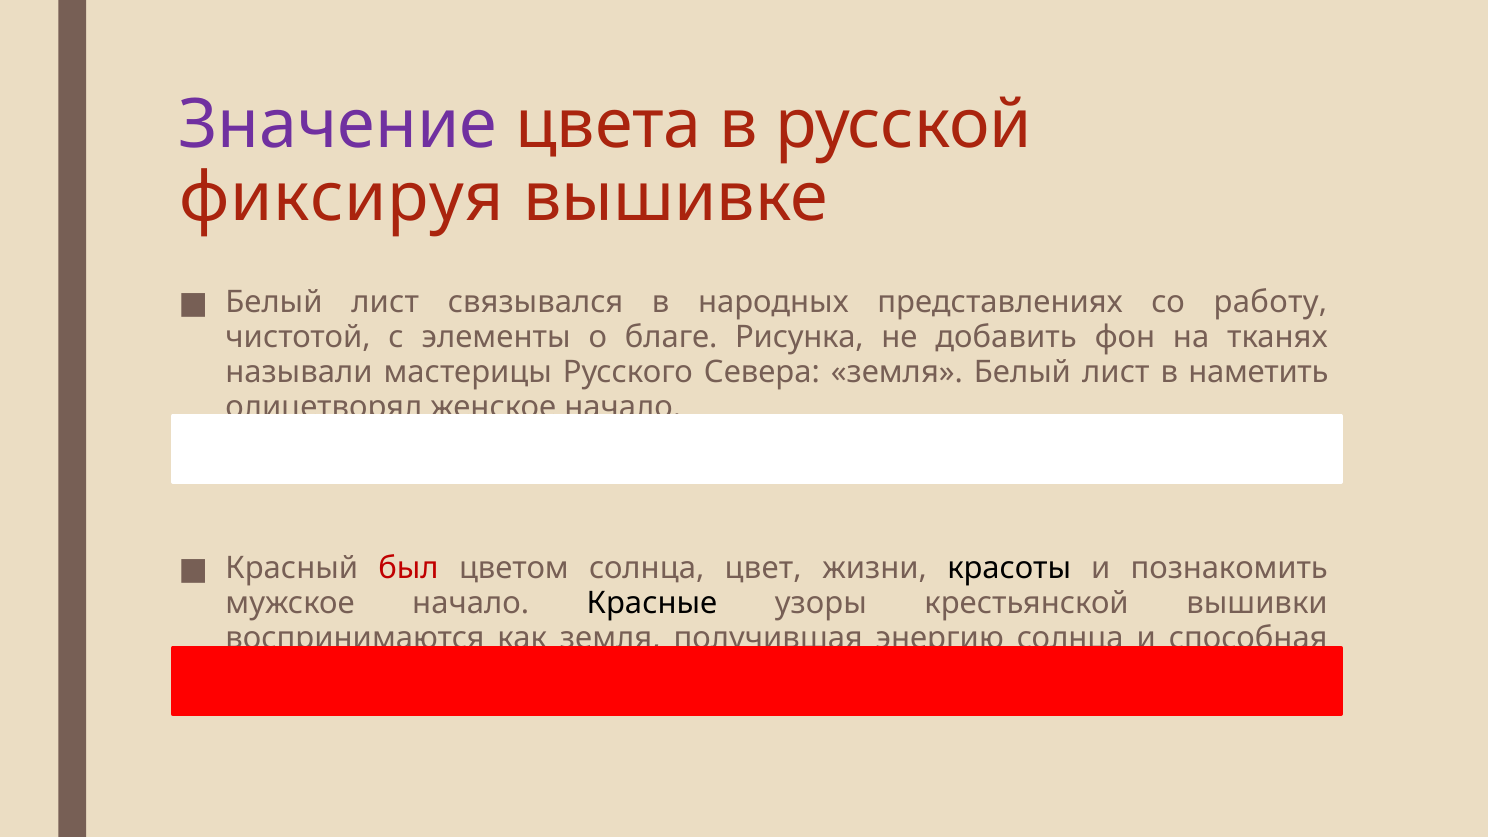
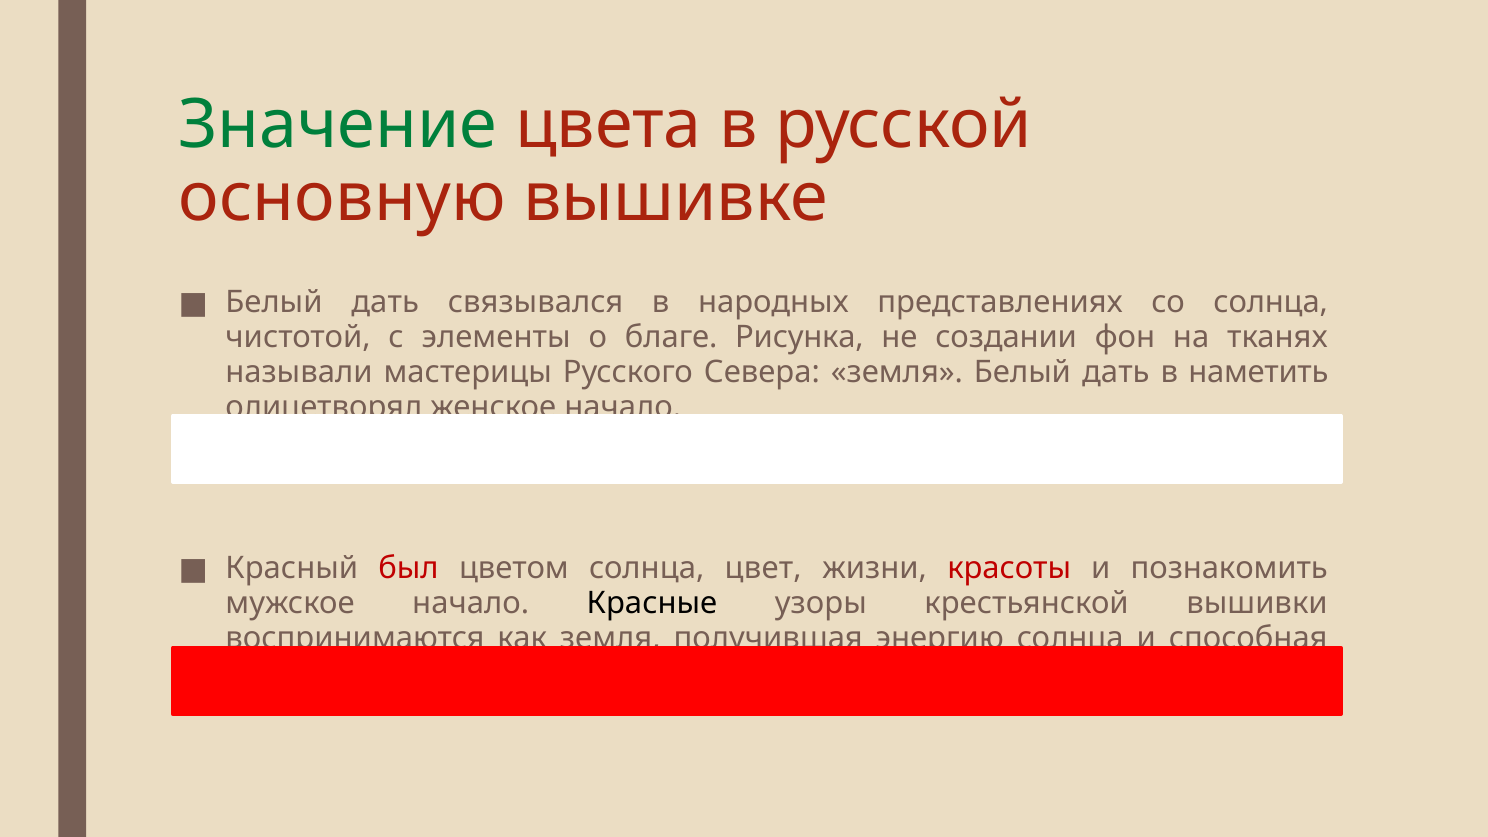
Значение colour: purple -> green (338, 125)
фиксируя: фиксируя -> основную (342, 198)
лист: лист -> дать (385, 302)
со работу: работу -> солнца (1271, 302)
добавить: добавить -> создании (1006, 337)
земля Белый лист: лист -> дать (1116, 372)
красоты colour: black -> red (1009, 568)
